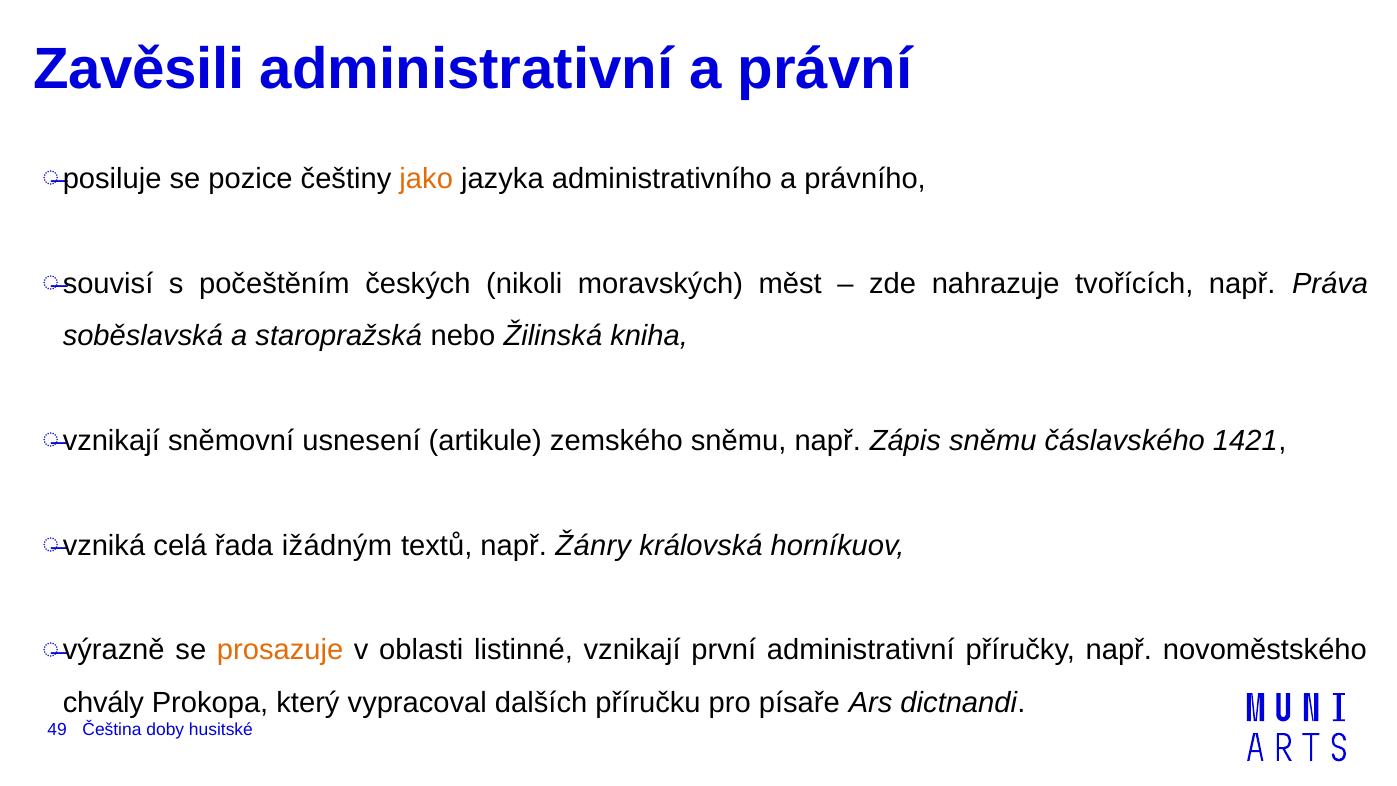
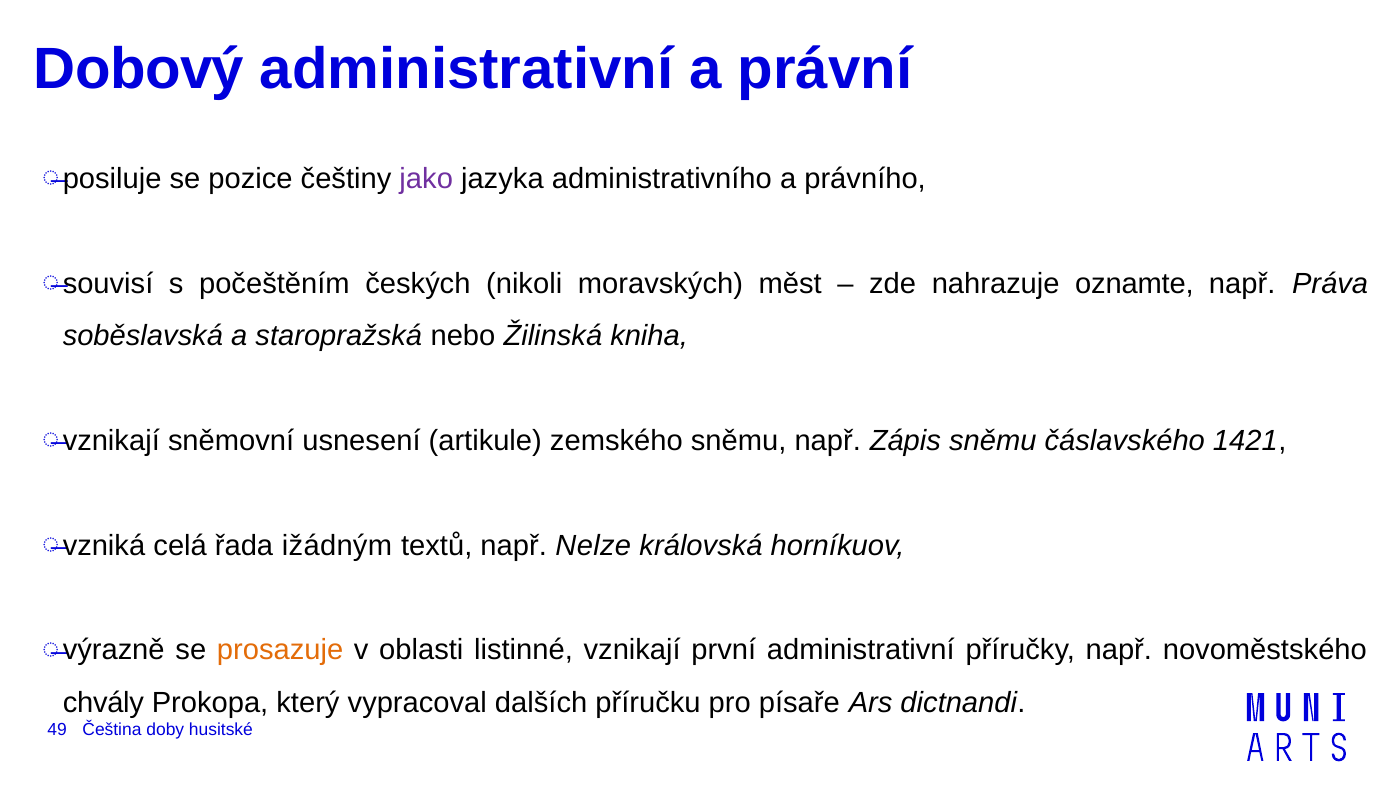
Zavěsili: Zavěsili -> Dobový (139, 69)
jako colour: orange -> purple (426, 179)
tvořících: tvořících -> oznamte (1134, 283)
Žánry: Žánry -> Nelze (593, 545)
